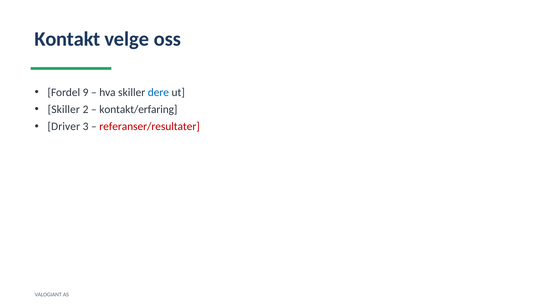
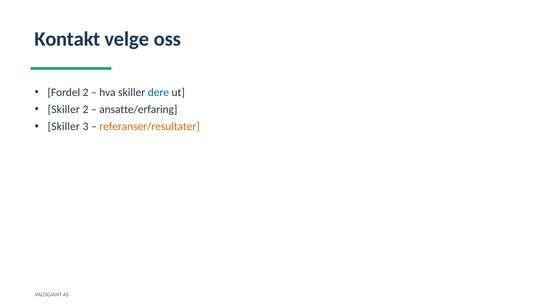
Fordel 9: 9 -> 2 (86, 92)
kontakt/erfaring: kontakt/erfaring -> ansatte/erfaring (138, 110)
Driver: Driver -> Skiller (64, 127)
referanser/resultater colour: red -> orange (150, 127)
